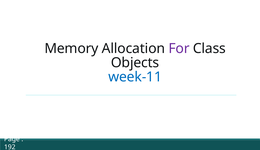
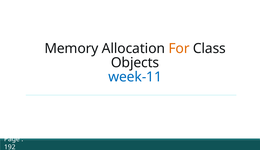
For colour: purple -> orange (179, 49)
